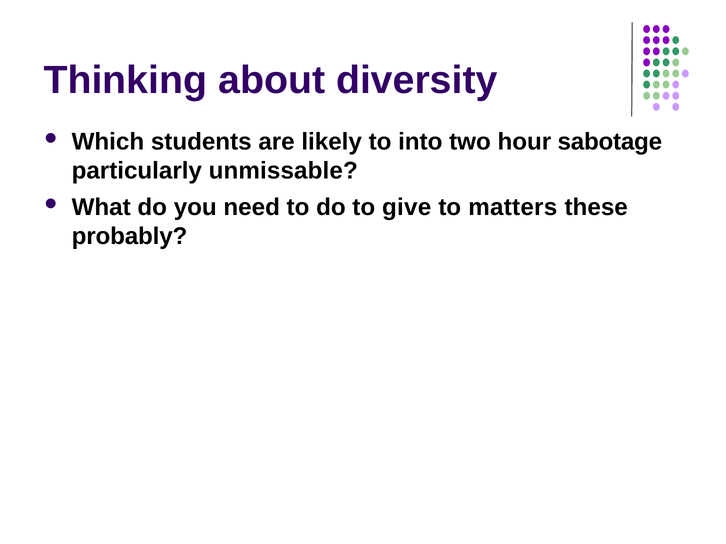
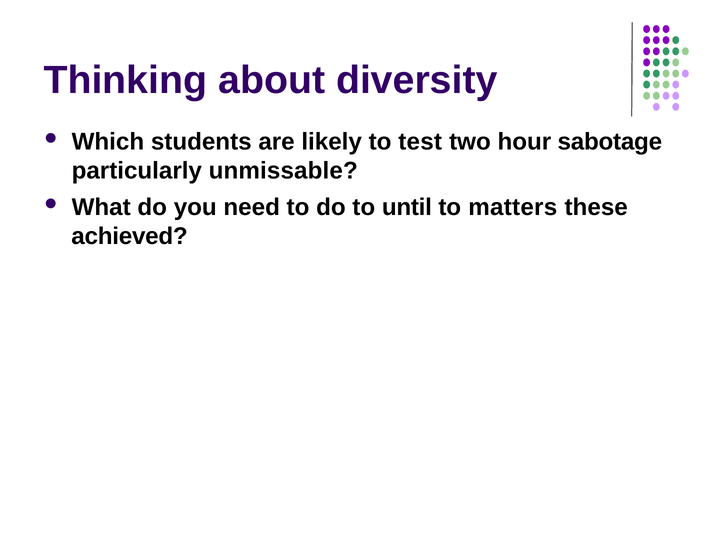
into: into -> test (420, 142)
give: give -> until (407, 207)
probably: probably -> achieved (130, 236)
